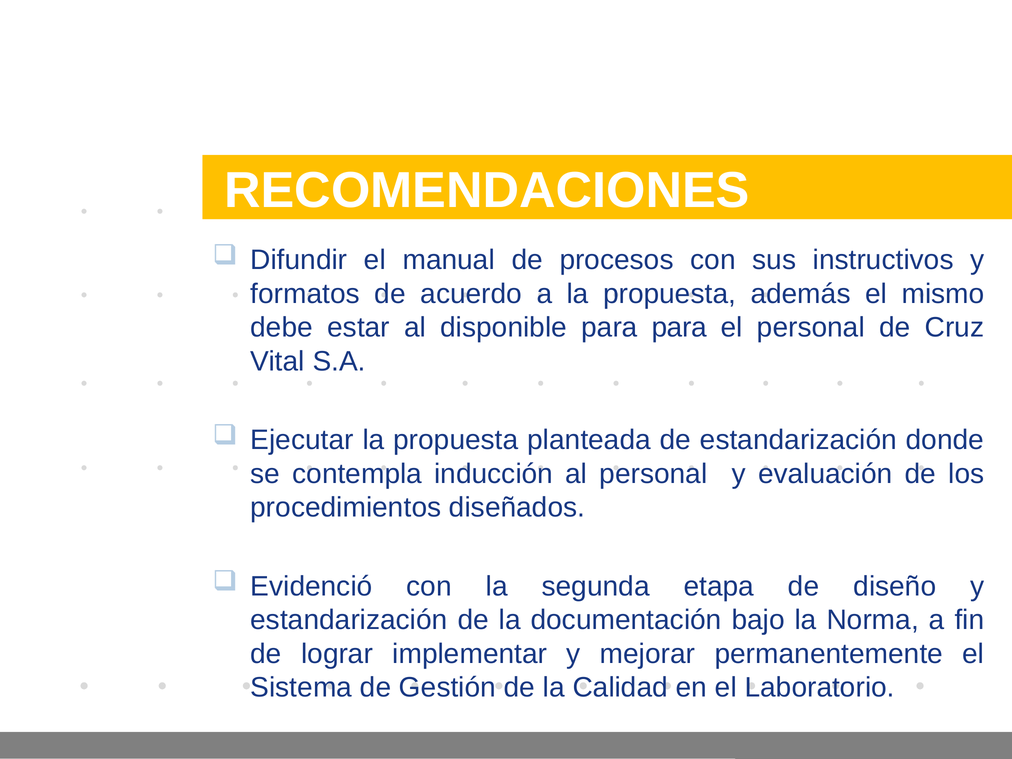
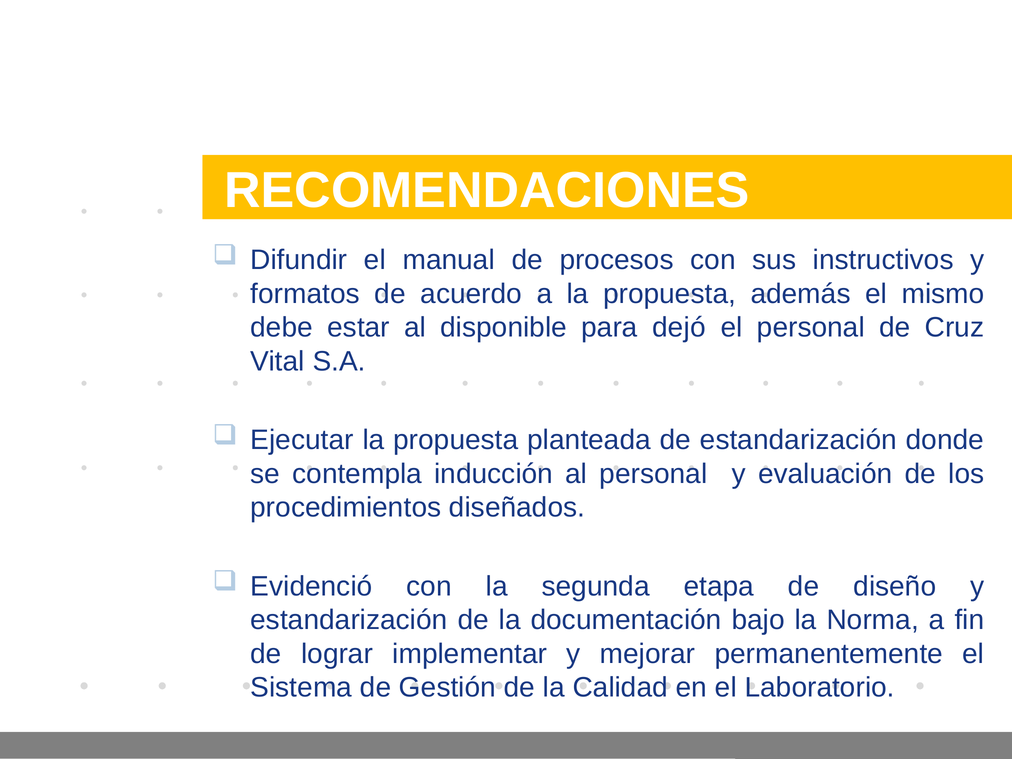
para para: para -> dejó (679, 328)
